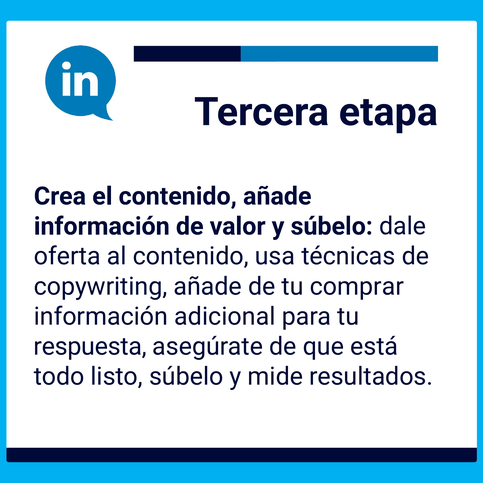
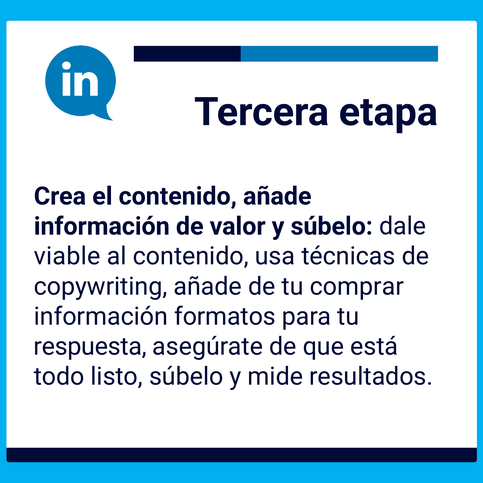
oferta: oferta -> viable (67, 256)
adicional: adicional -> formatos (225, 317)
